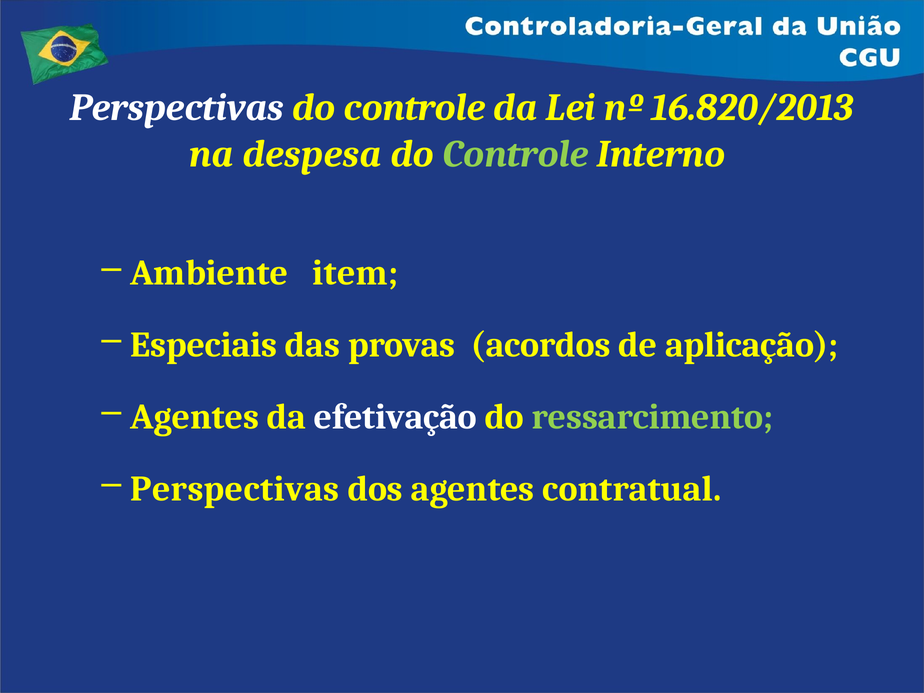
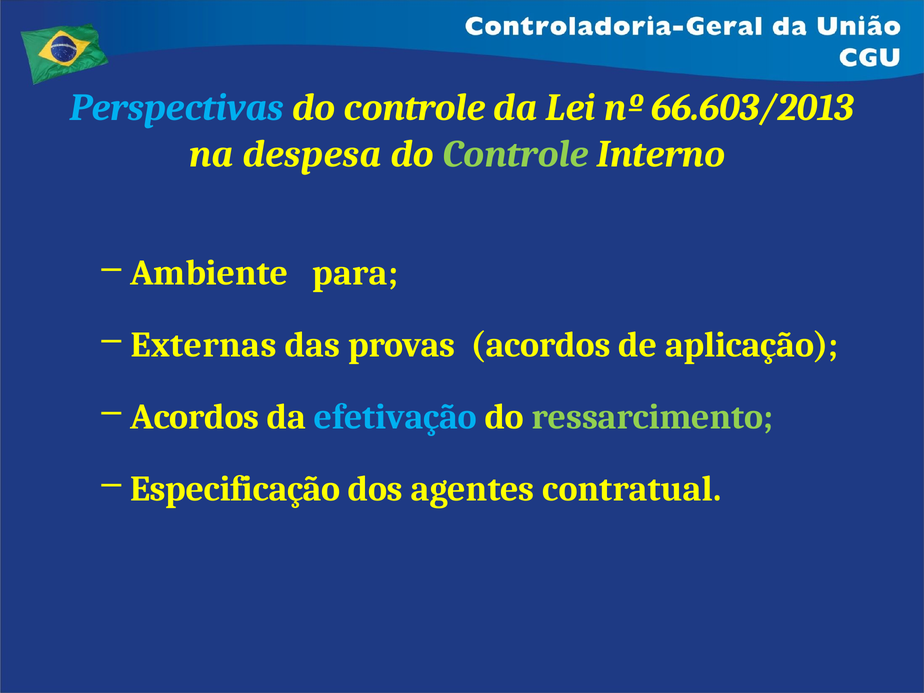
Perspectivas colour: white -> light blue (177, 108)
16.820/2013: 16.820/2013 -> 66.603/2013 (753, 108)
item: item -> para (355, 273)
Especiais: Especiais -> Externas (204, 345)
Agentes: Agentes -> Acordos (195, 417)
efetivação colour: white -> light blue (395, 417)
Perspectivas: Perspectivas -> Especificação (235, 489)
